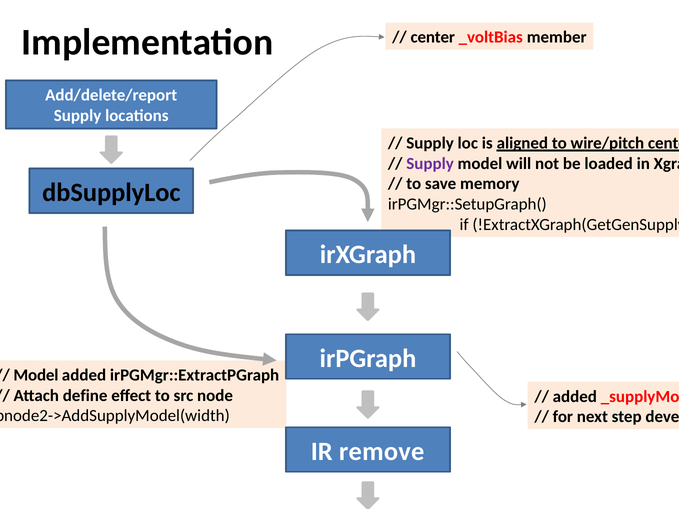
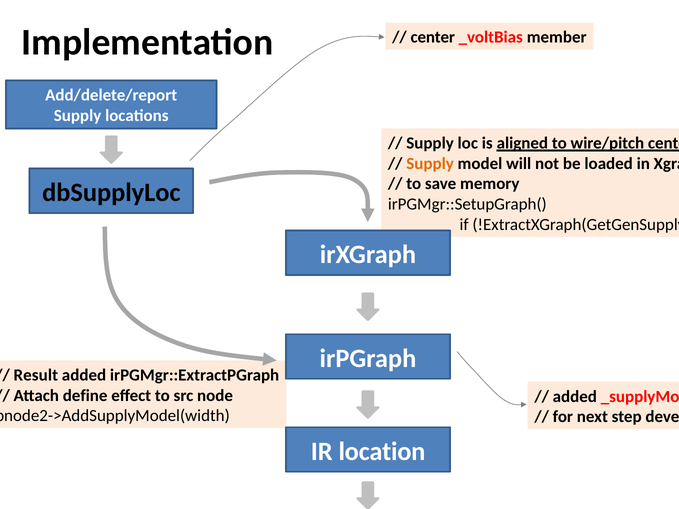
Supply colour: purple -> orange (430, 164)
Model: Model -> Result (36, 375)
remove: remove -> location (382, 452)
